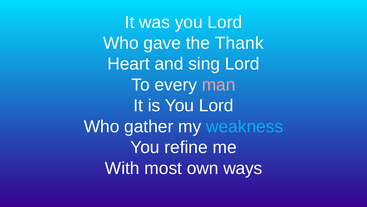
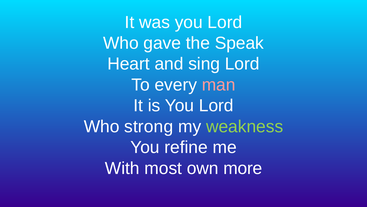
Thank: Thank -> Speak (239, 43)
gather: gather -> strong (149, 126)
weakness colour: light blue -> light green (245, 126)
ways: ways -> more (243, 168)
